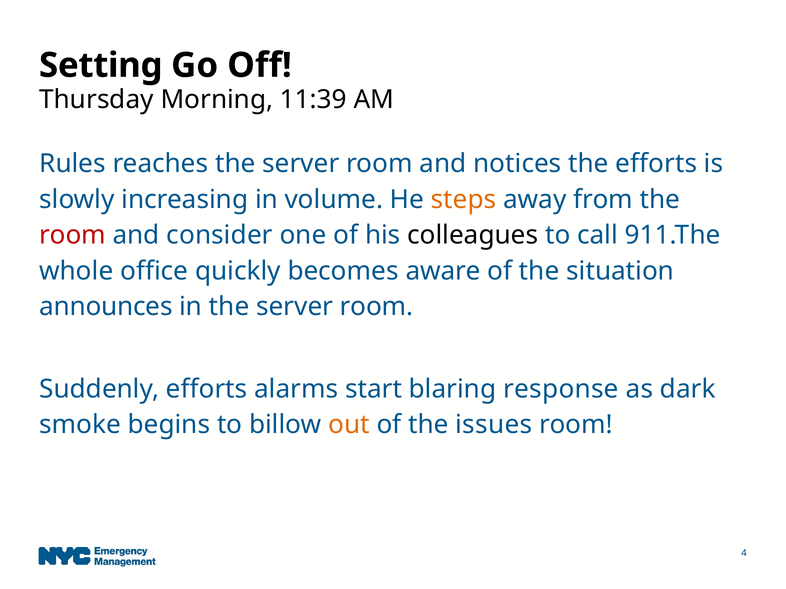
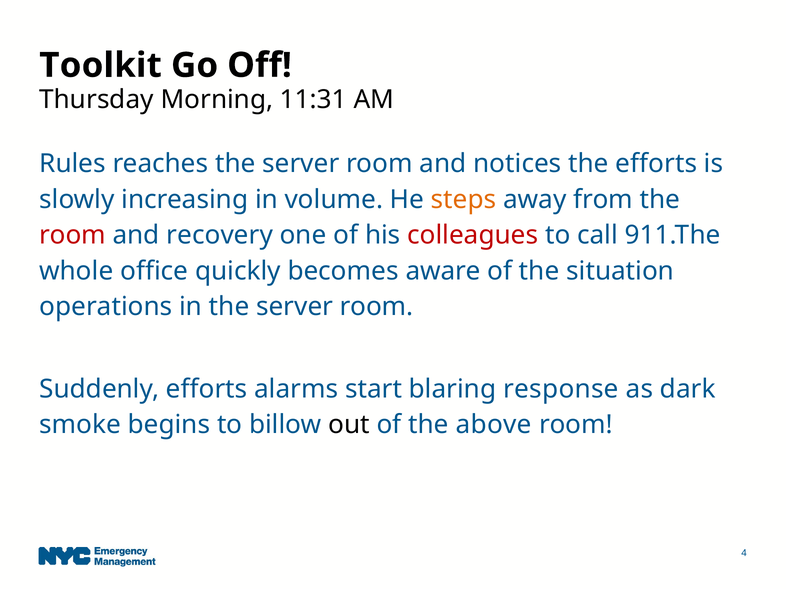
Setting: Setting -> Toolkit (101, 65)
11:39: 11:39 -> 11:31 (313, 100)
consider: consider -> recovery (220, 235)
colleagues colour: black -> red (473, 235)
announces: announces -> operations (106, 307)
out colour: orange -> black (349, 425)
issues: issues -> above (494, 425)
